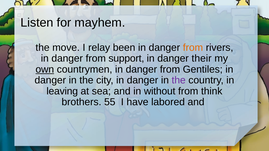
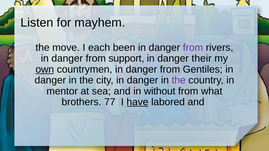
relay: relay -> each (99, 48)
from colour: orange -> purple (193, 48)
leaving: leaving -> mentor (62, 91)
think: think -> what (212, 91)
55: 55 -> 77 (110, 102)
have underline: none -> present (137, 102)
